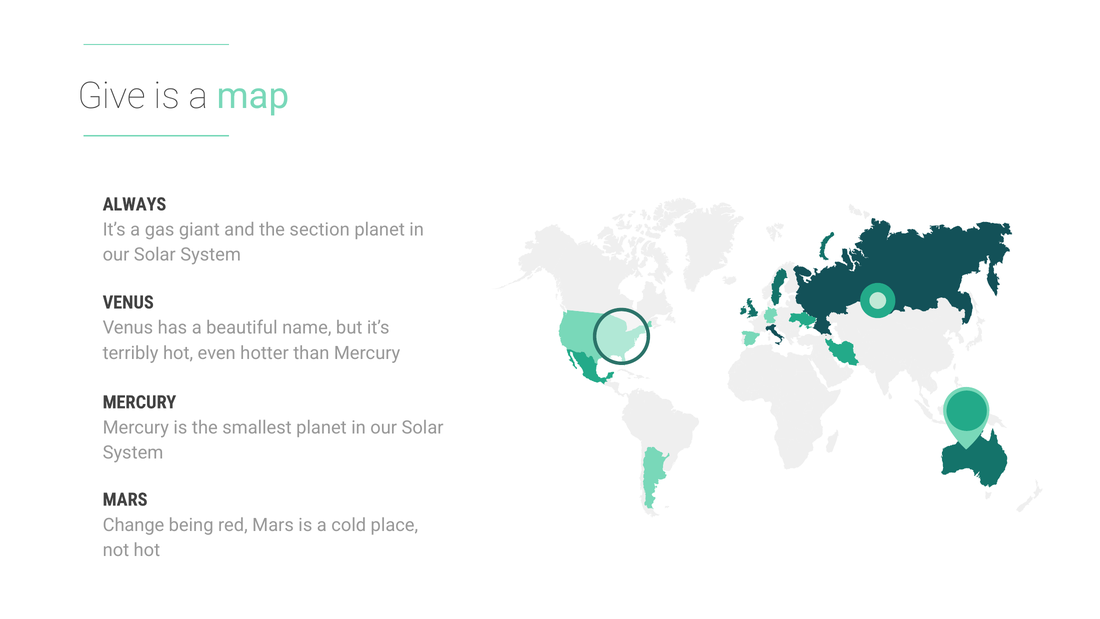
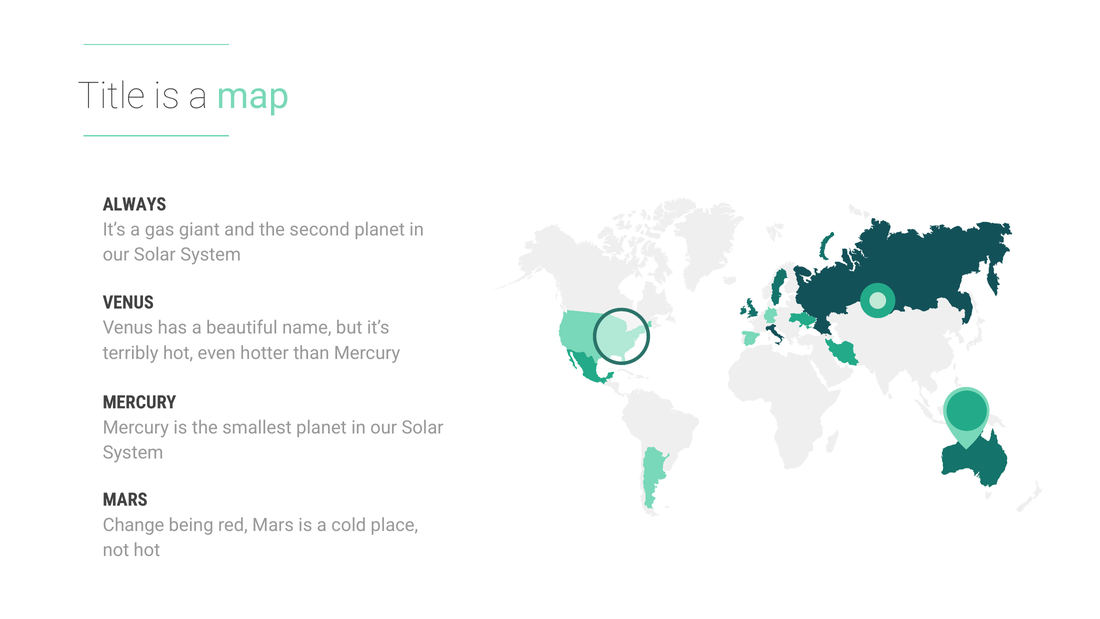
Give: Give -> Title (111, 96)
section: section -> second (320, 230)
